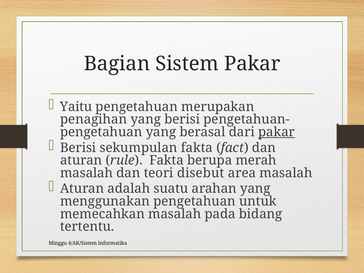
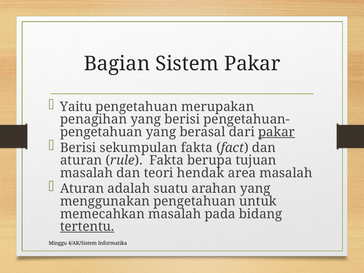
merah: merah -> tujuan (256, 160)
disebut: disebut -> hendak (201, 173)
tertentu underline: none -> present (87, 227)
